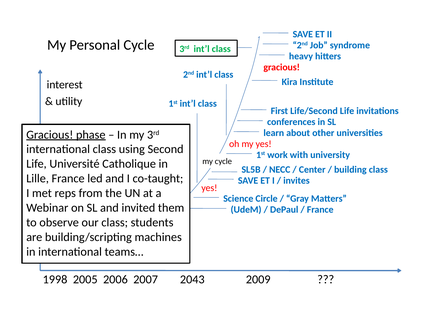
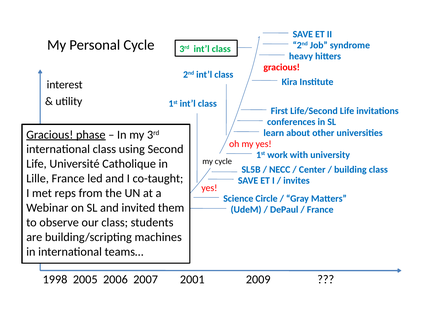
2043: 2043 -> 2001 (192, 279)
